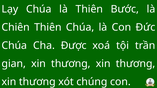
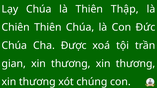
Bước: Bước -> Thập (125, 9)
